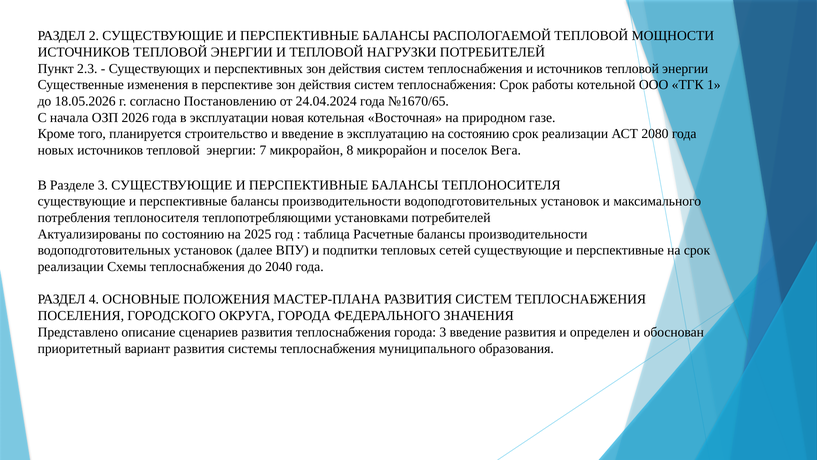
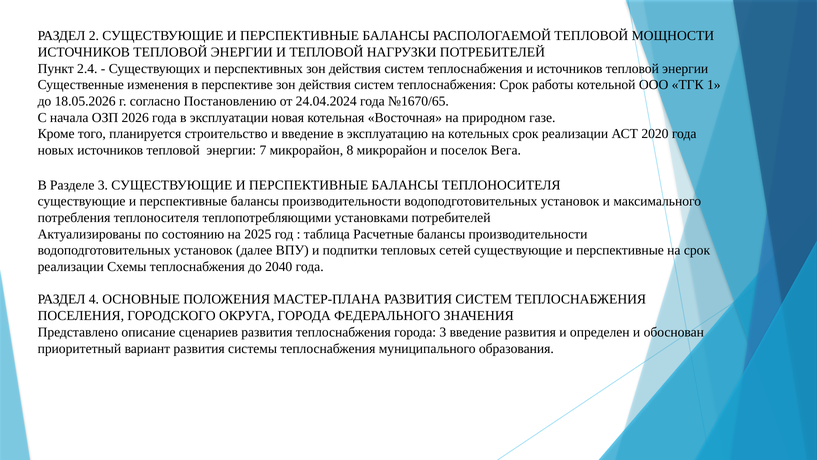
2.3: 2.3 -> 2.4 (87, 69)
на состоянию: состоянию -> котельных (479, 134)
2080: 2080 -> 2020 (655, 134)
